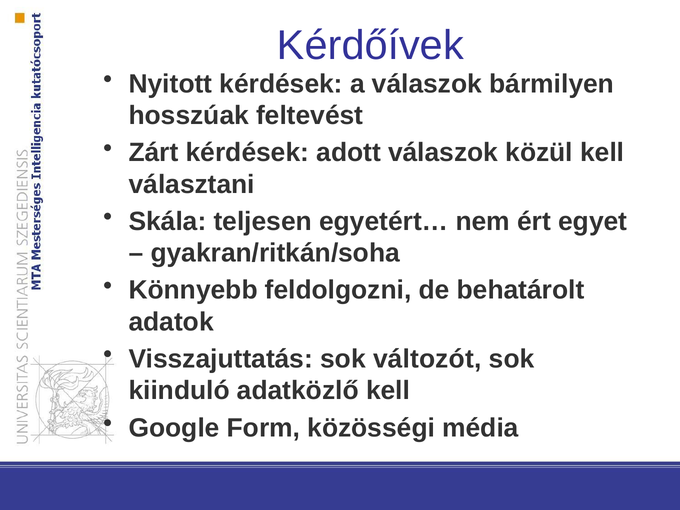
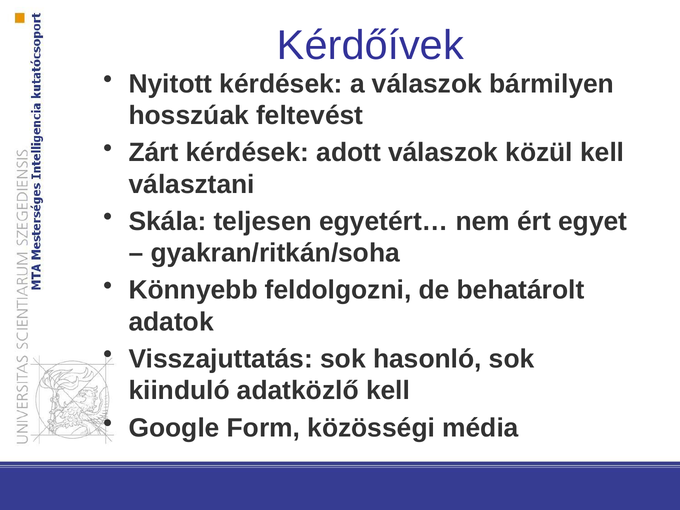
változót: változót -> hasonló (427, 359)
